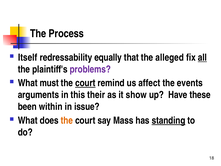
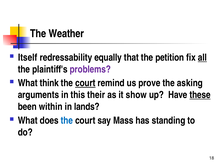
Process: Process -> Weather (66, 34)
alleged: alleged -> petition (170, 57)
must: must -> think (49, 83)
affect: affect -> prove (149, 83)
events: events -> asking (190, 83)
these underline: none -> present (200, 95)
issue: issue -> lands (87, 107)
the colour: orange -> blue (67, 120)
standing underline: present -> none (168, 120)
